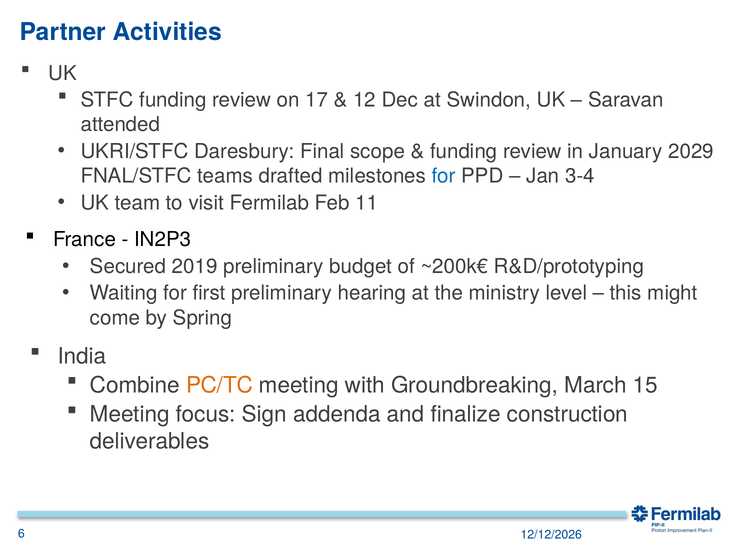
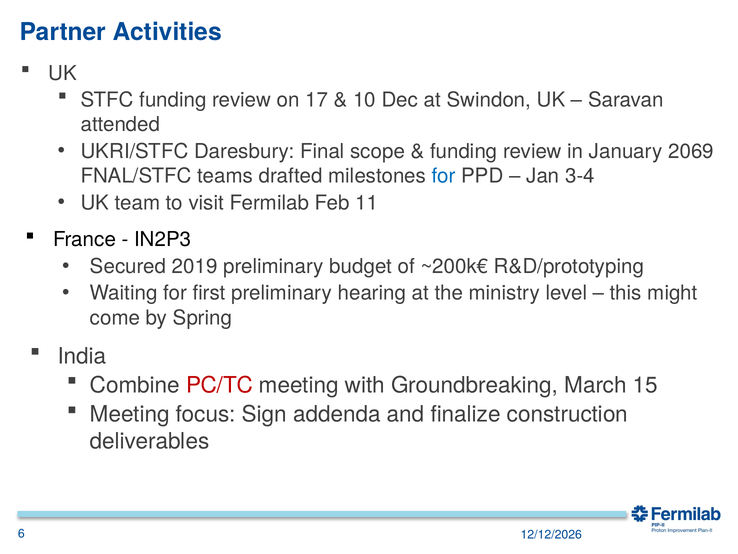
12: 12 -> 10 (364, 100)
2029: 2029 -> 2069 (691, 151)
PC/TC colour: orange -> red (219, 385)
